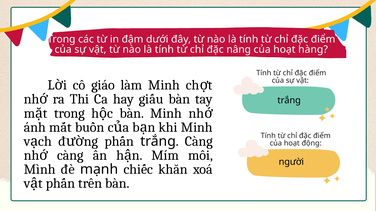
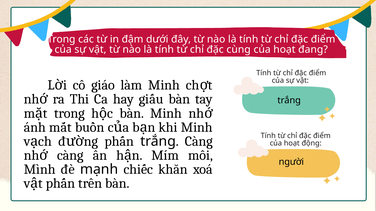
nâng: nâng -> cùng (239, 50)
hàng: hàng -> đang (313, 50)
